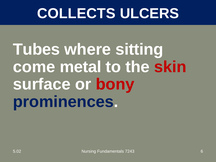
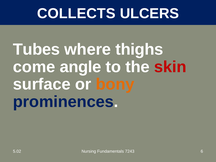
sitting: sitting -> thighs (139, 49)
metal: metal -> angle (81, 67)
bony colour: red -> orange (115, 84)
